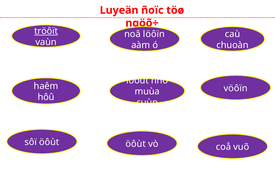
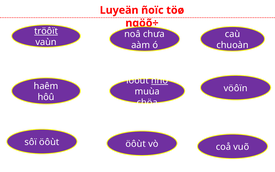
löôïn: löôïn -> chưa (154, 34)
nhö underline: none -> present (160, 80)
cuùn: cuùn -> chöa (147, 102)
